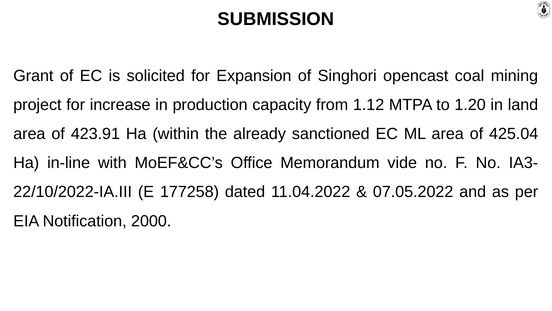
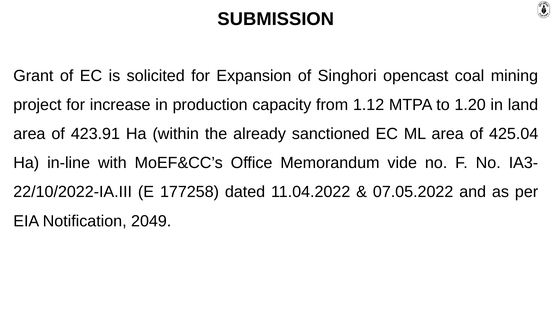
2000: 2000 -> 2049 (151, 221)
